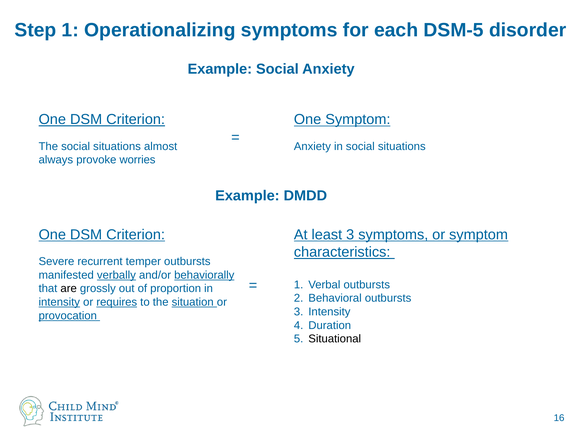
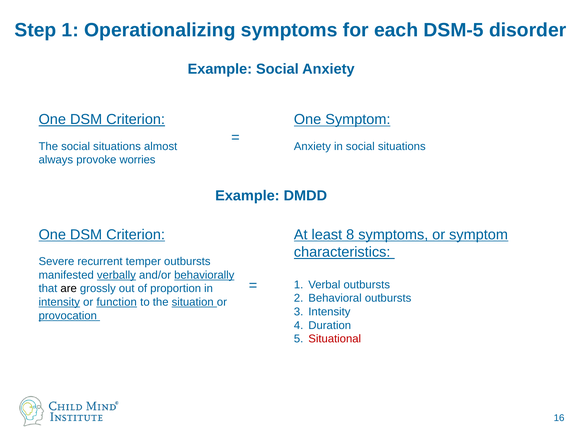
least 3: 3 -> 8 (350, 235)
requires: requires -> function (117, 302)
Situational colour: black -> red (335, 339)
